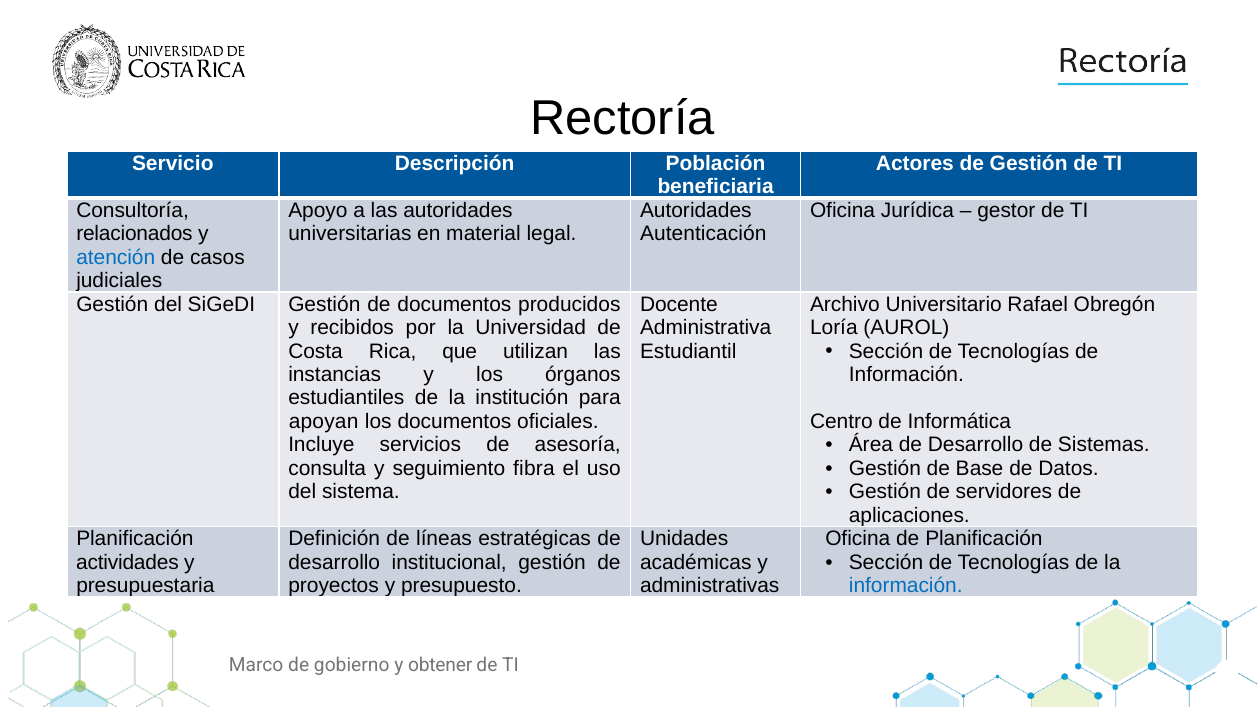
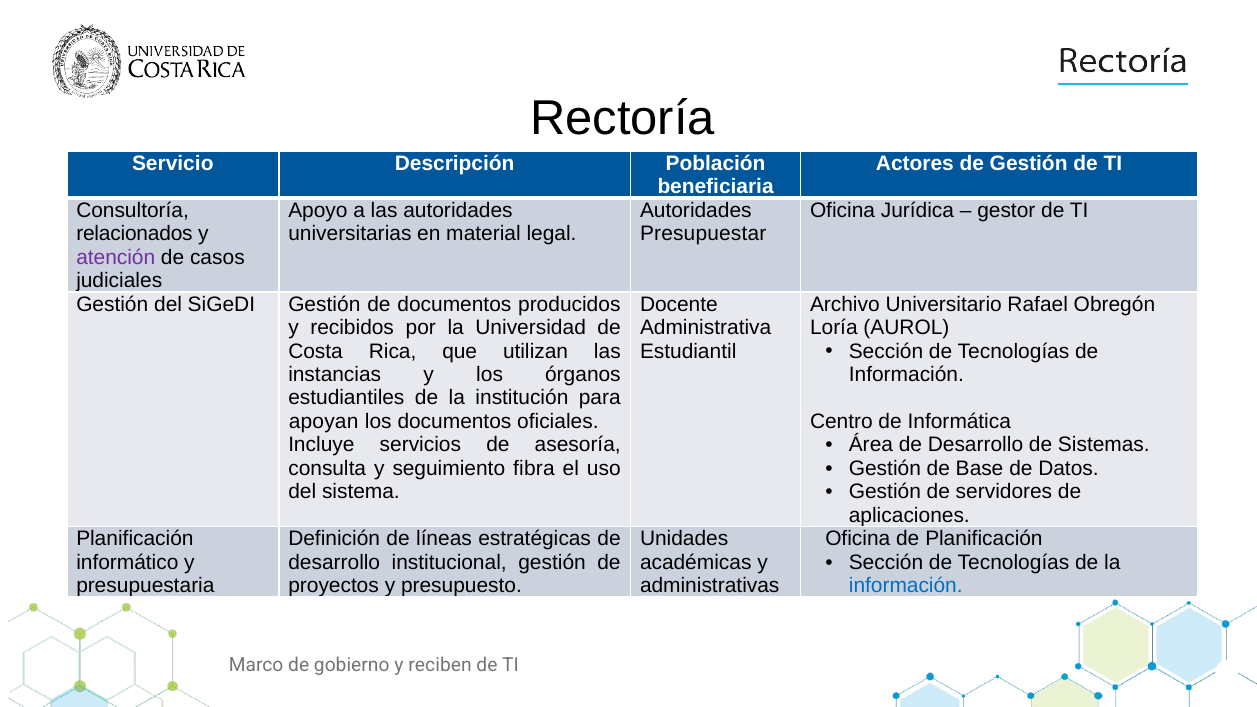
Autenticación: Autenticación -> Presupuestar (703, 234)
atención colour: blue -> purple (116, 257)
actividades: actividades -> informático (127, 562)
obtener: obtener -> reciben (440, 665)
